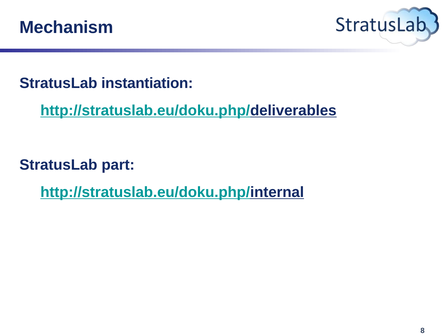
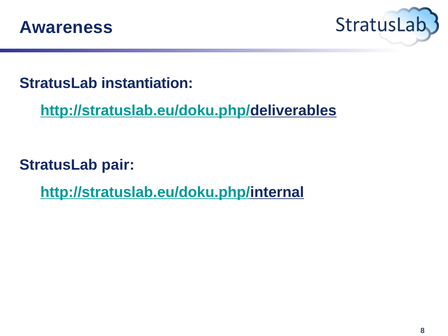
Mechanism: Mechanism -> Awareness (66, 27)
part: part -> pair (118, 165)
